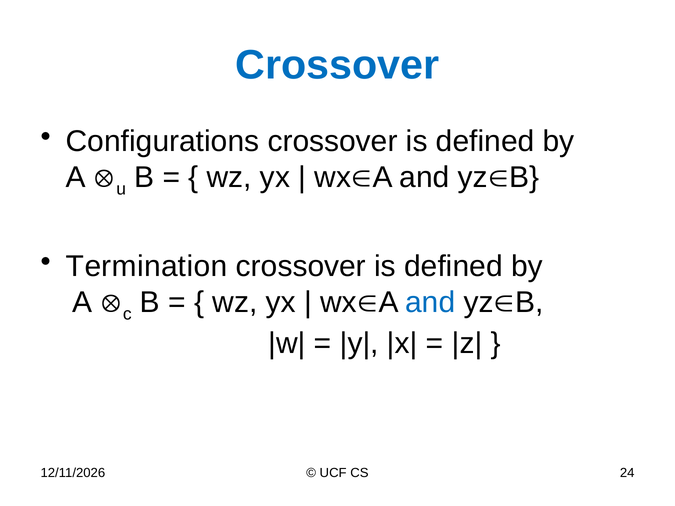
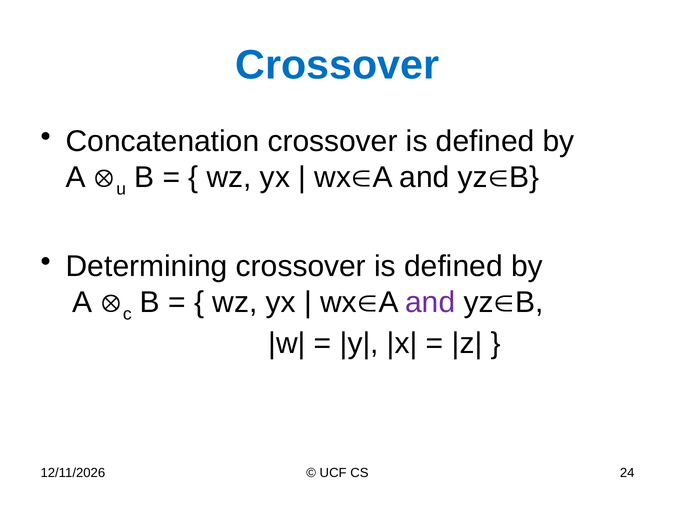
Configurations: Configurations -> Concatenation (163, 142)
Termination: Termination -> Determining (147, 267)
and colour: blue -> purple (430, 303)
